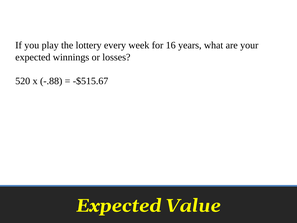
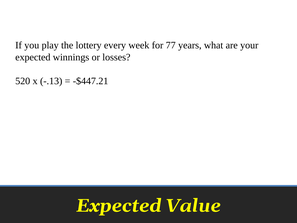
16: 16 -> 77 (171, 45)
-.88: -.88 -> -.13 (51, 81)
-$515.67: -$515.67 -> -$447.21 (91, 81)
